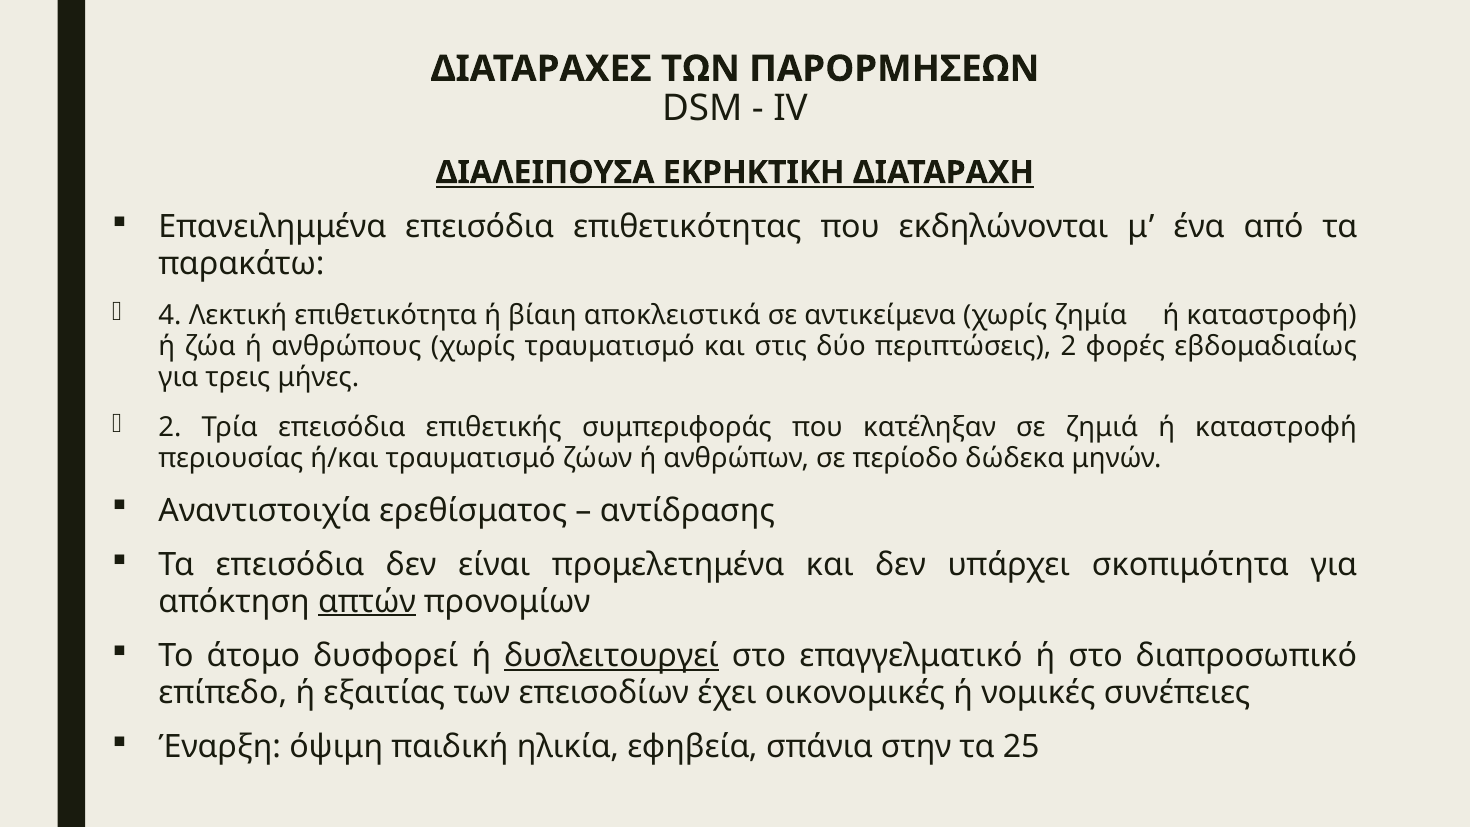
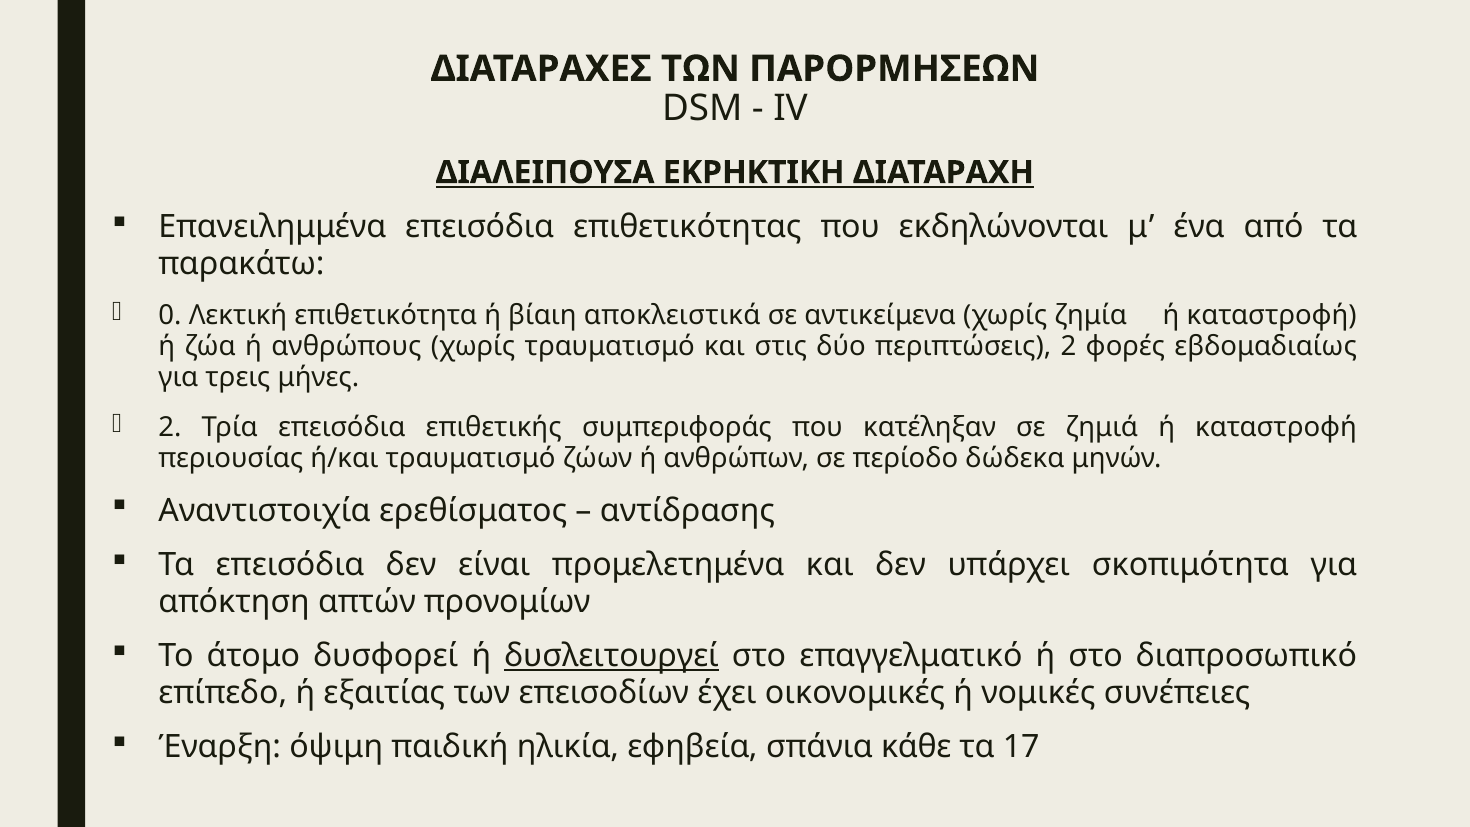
4: 4 -> 0 (170, 316)
απτών underline: present -> none (367, 601)
στην: στην -> κάθε (916, 747)
25: 25 -> 17 (1021, 747)
